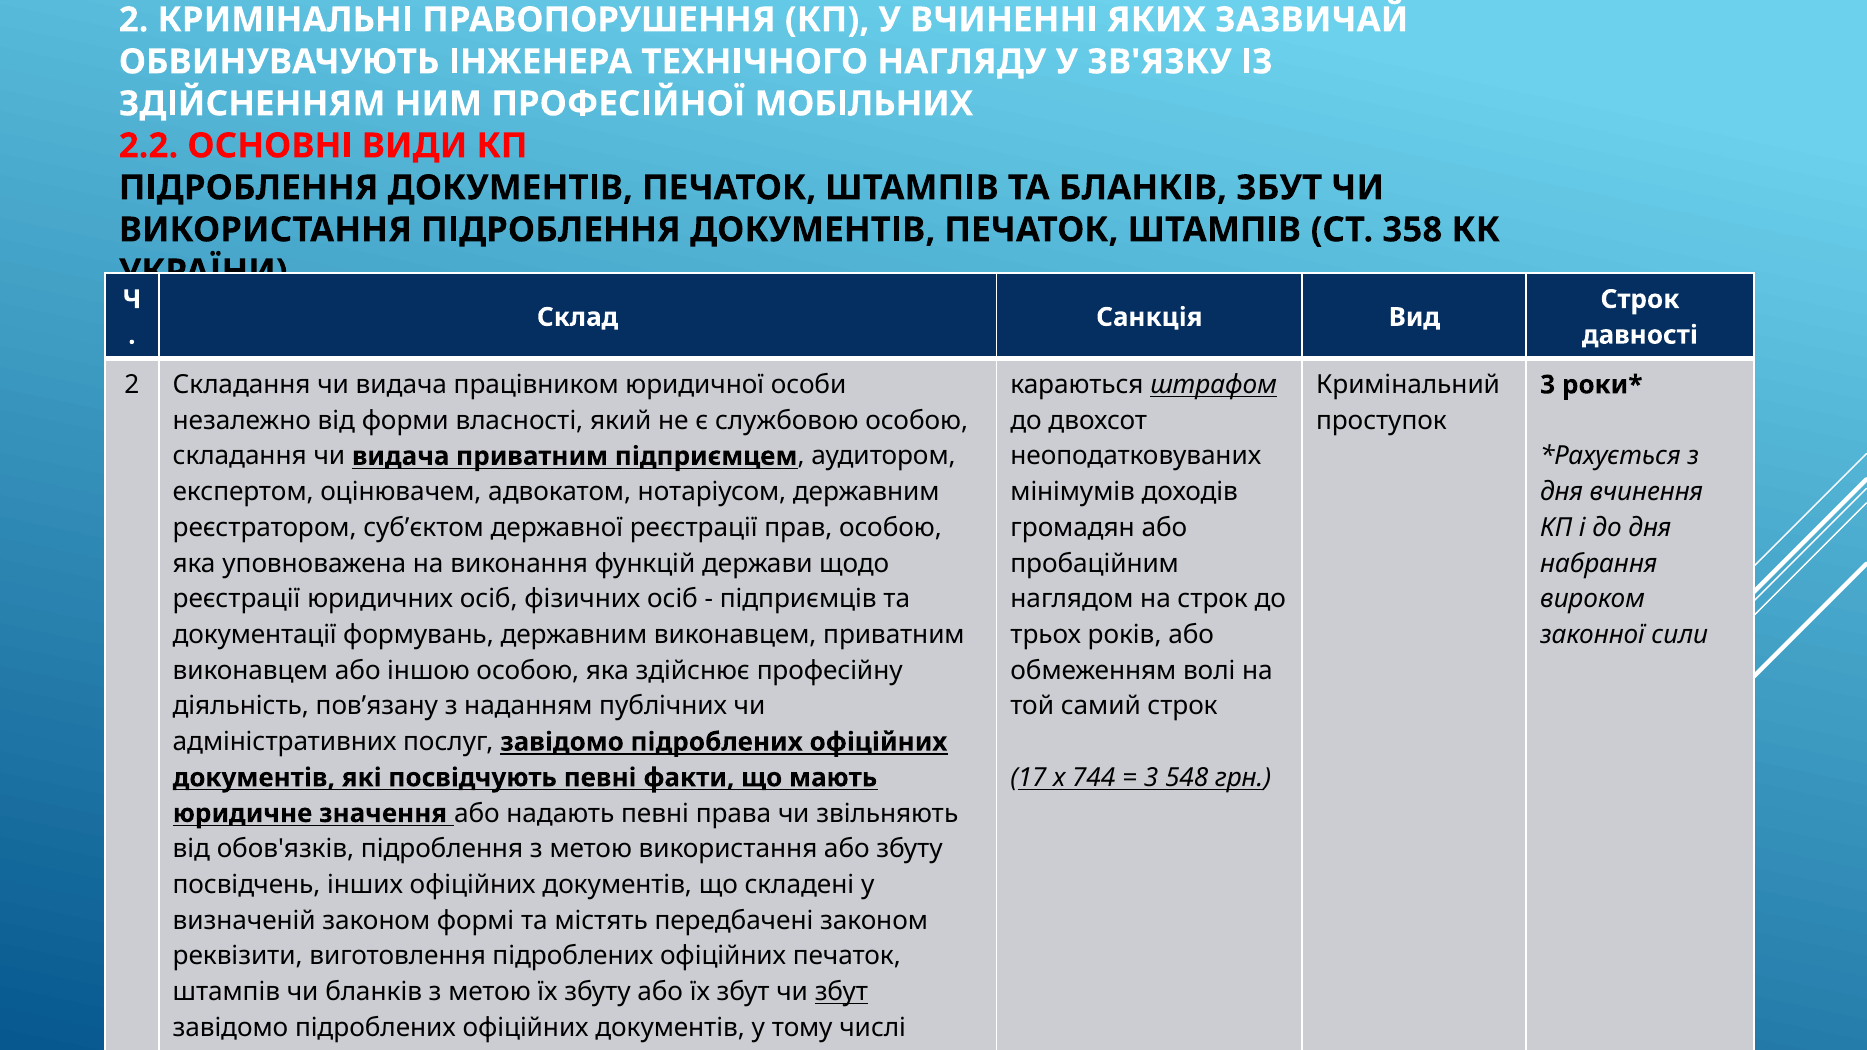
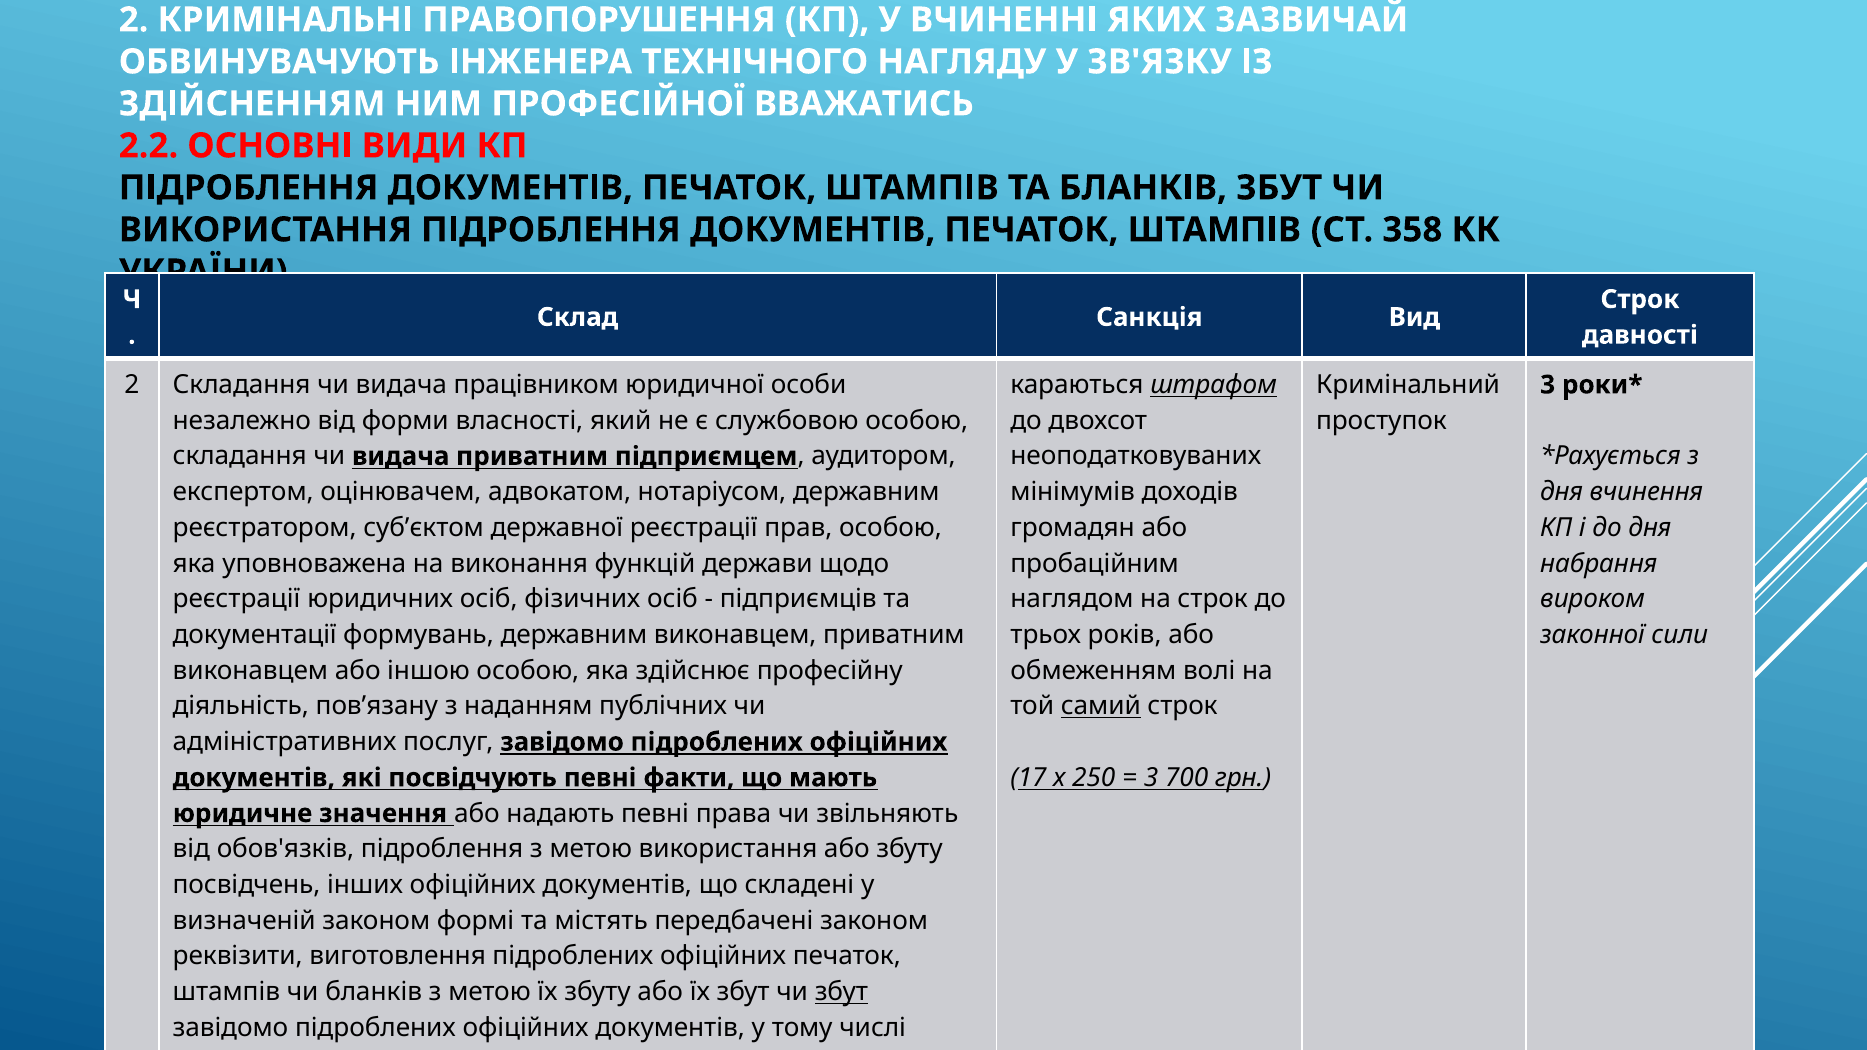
МОБІЛЬНИХ: МОБІЛЬНИХ -> ВВАЖАТИСЬ (864, 104)
самий underline: none -> present (1101, 706)
744: 744 -> 250 (1094, 778)
548: 548 -> 700 (1187, 778)
